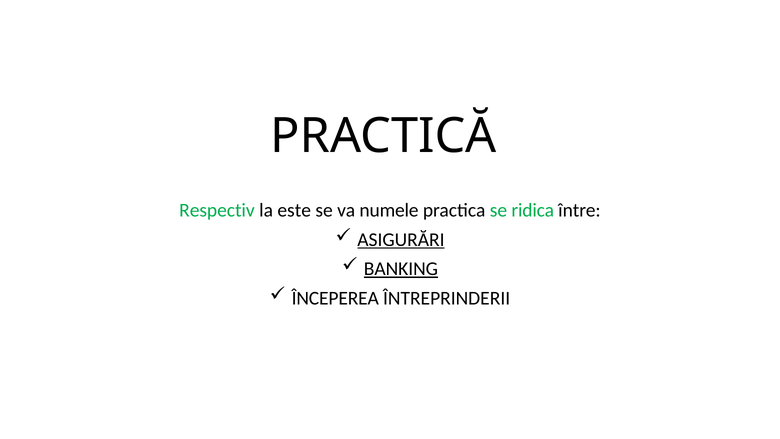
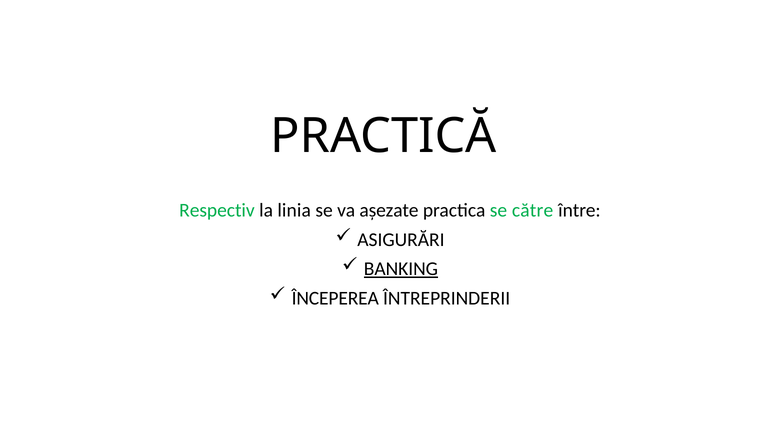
este: este -> linia (294, 210)
numele: numele -> așezate (389, 210)
ridica: ridica -> către (533, 210)
ASIGURĂRI underline: present -> none (401, 240)
